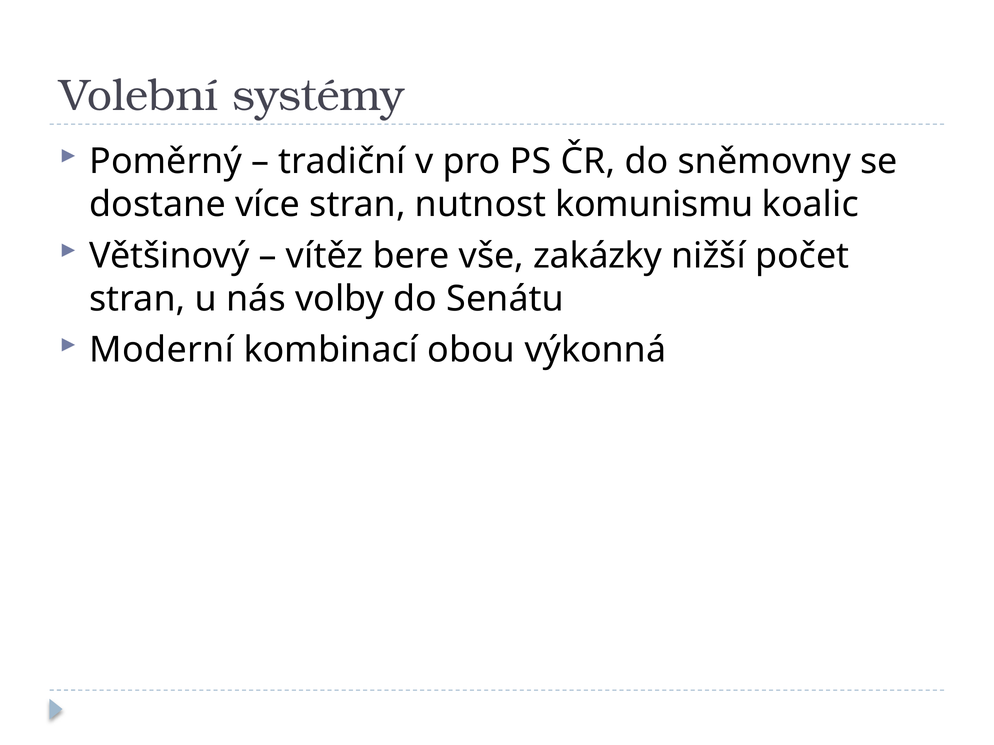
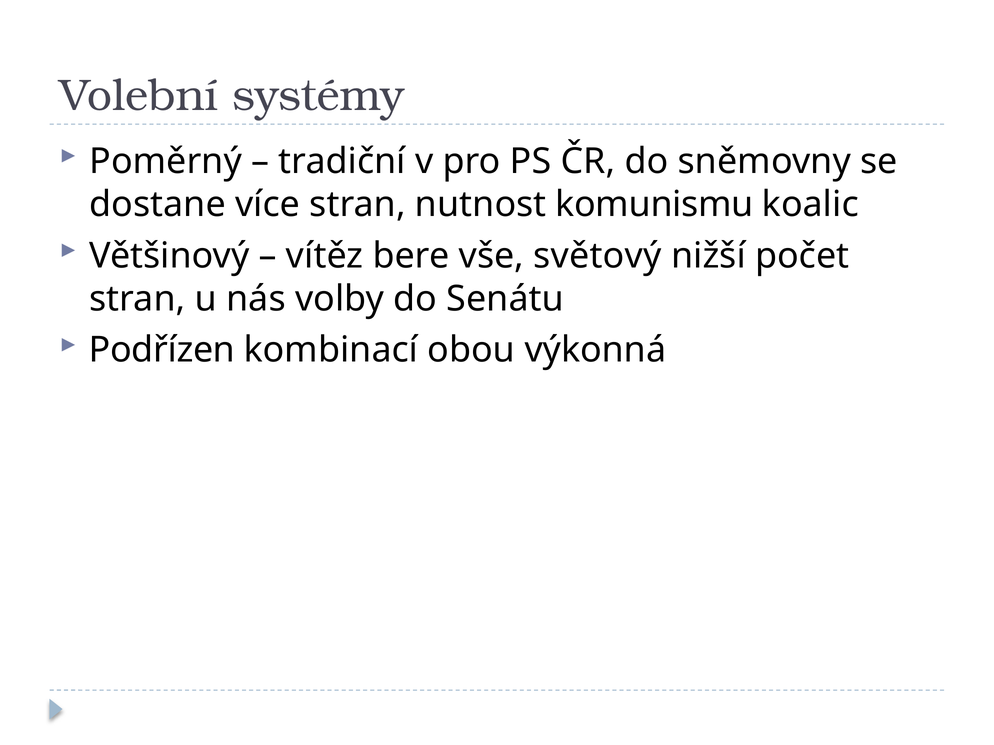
zakázky: zakázky -> světový (597, 256)
Moderní: Moderní -> Podřízen (162, 350)
